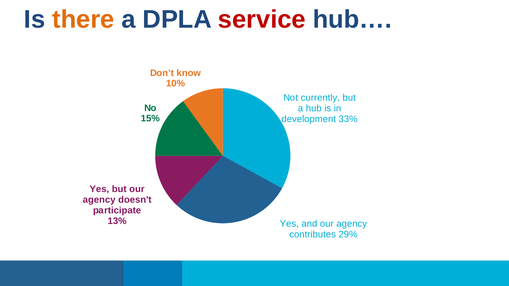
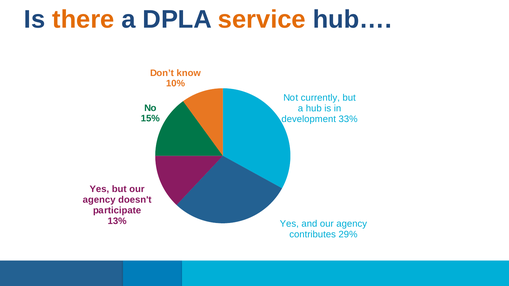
service colour: red -> orange (262, 20)
